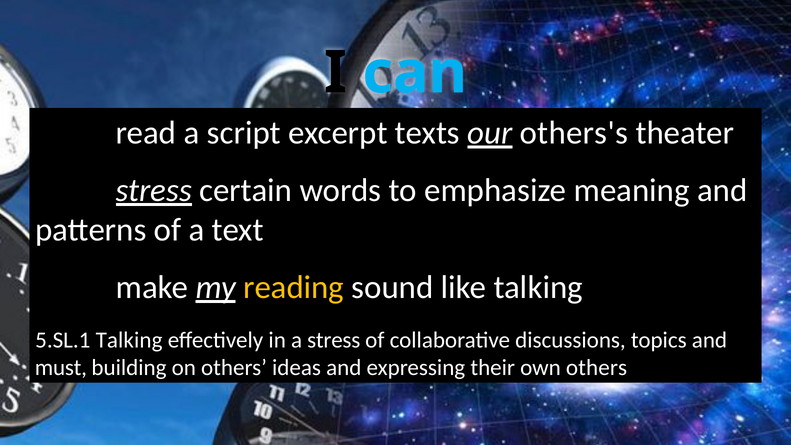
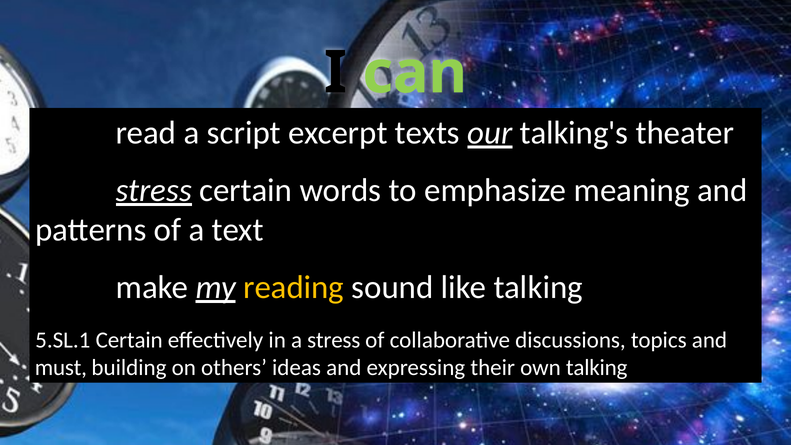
can colour: light blue -> light green (415, 73)
others's: others's -> talking's (574, 133)
5.SL.1 Talking: Talking -> Certain (129, 340)
own others: others -> talking (597, 368)
